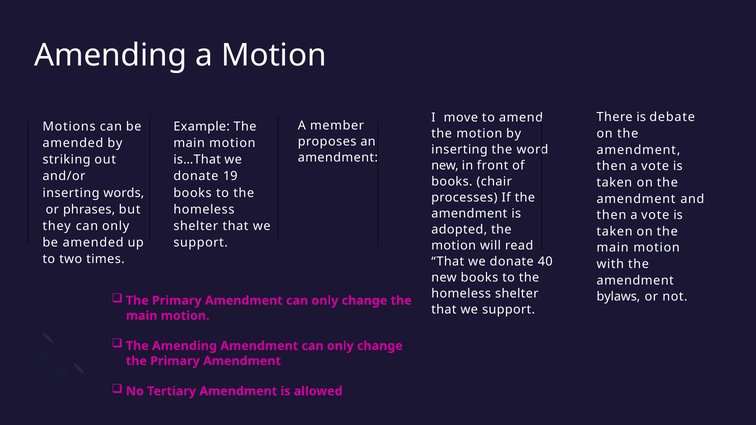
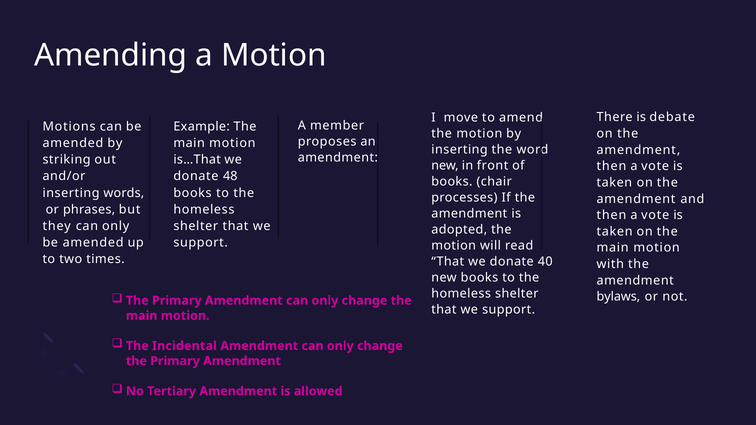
19: 19 -> 48 (230, 176)
The Amending: Amending -> Incidental (184, 346)
